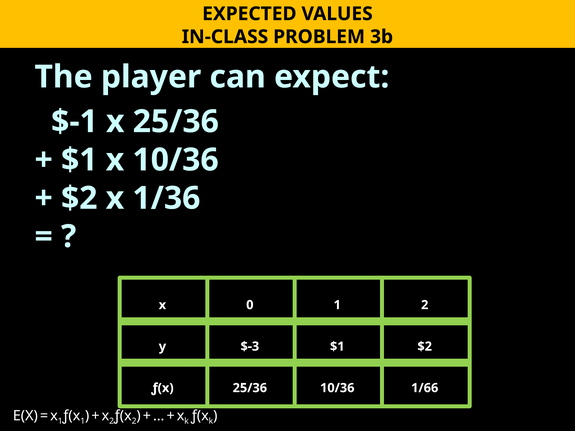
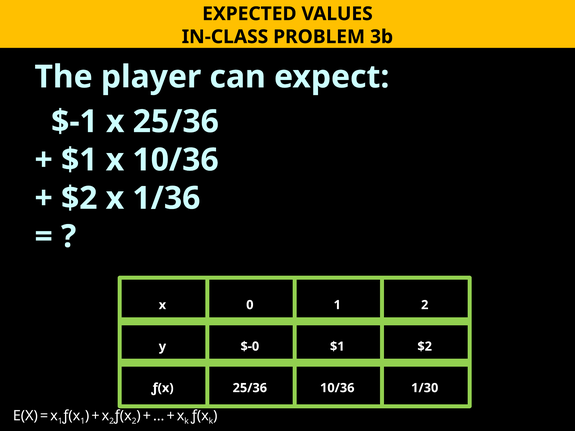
$-3: $-3 -> $-0 (250, 347)
1/66: 1/66 -> 1/30 (425, 388)
